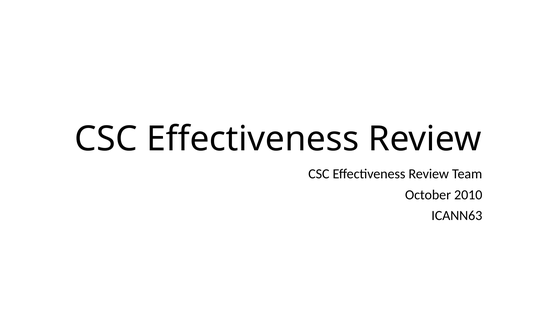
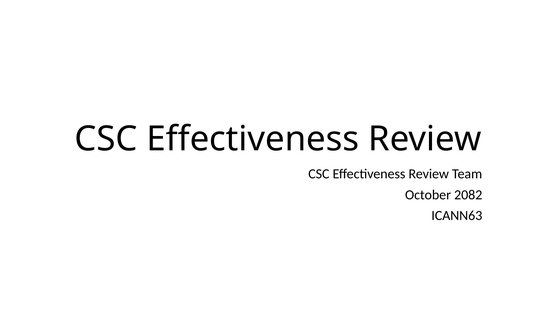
2010: 2010 -> 2082 (468, 195)
